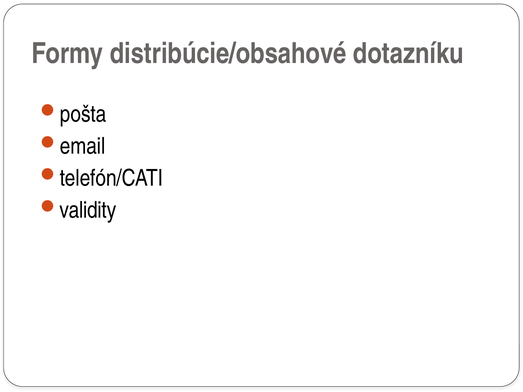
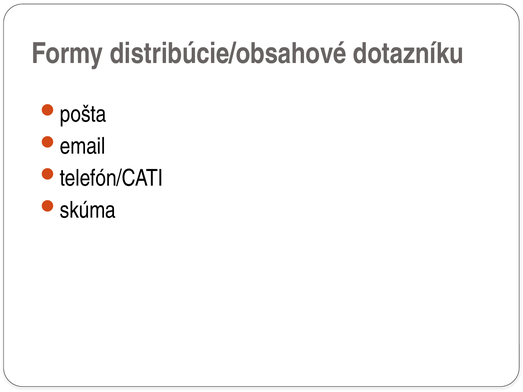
validity: validity -> skúma (88, 210)
